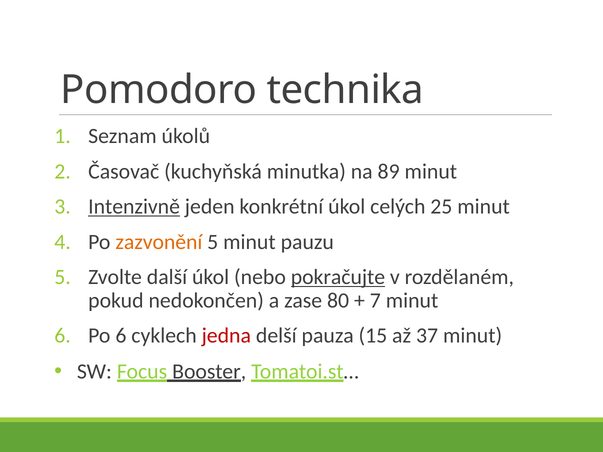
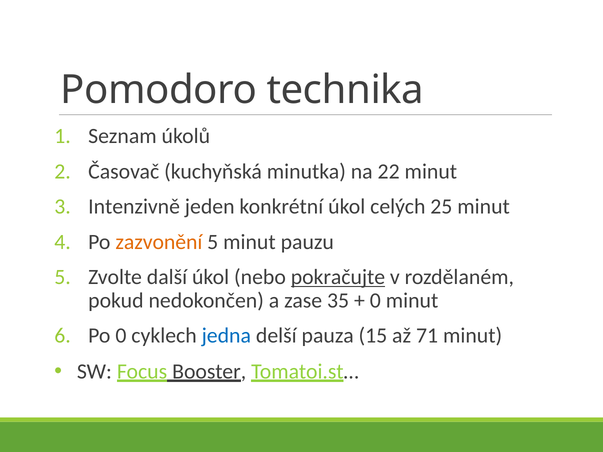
89: 89 -> 22 (389, 172)
Intenzivně underline: present -> none (134, 207)
80: 80 -> 35 (338, 301)
7: 7 -> 0 (375, 301)
Po 6: 6 -> 0 (121, 336)
jedna colour: red -> blue (226, 336)
37: 37 -> 71 (427, 336)
